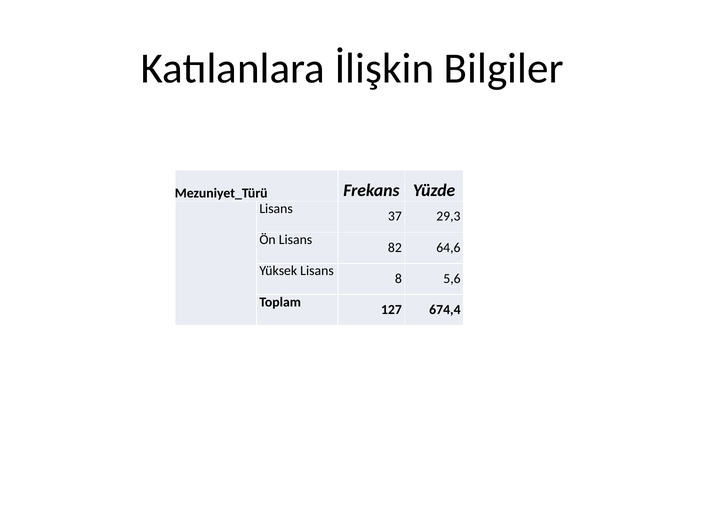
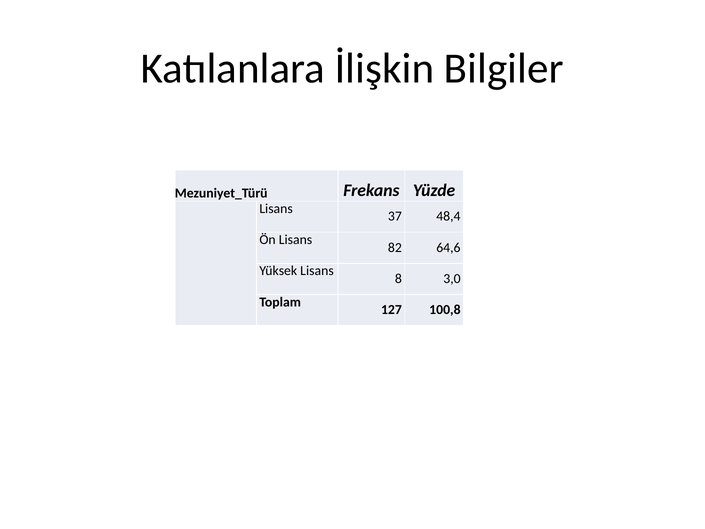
29,3: 29,3 -> 48,4 (448, 216)
5,6: 5,6 -> 3,0 (452, 278)
674,4: 674,4 -> 100,8 (445, 310)
